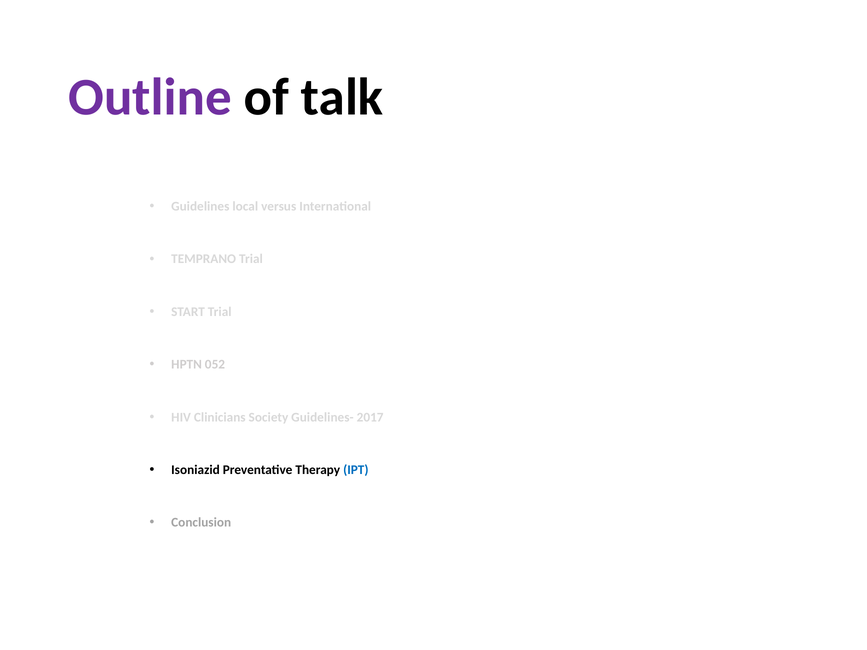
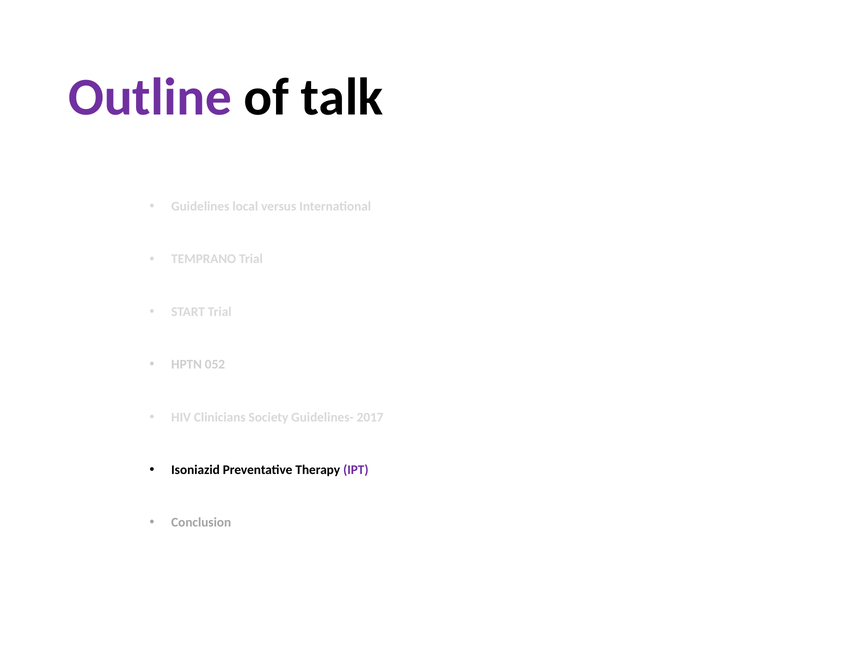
IPT colour: blue -> purple (356, 470)
